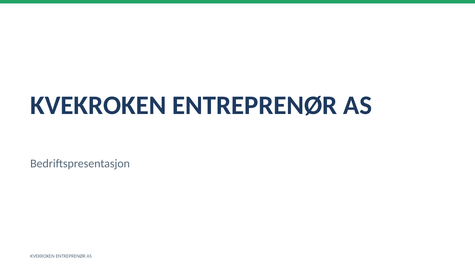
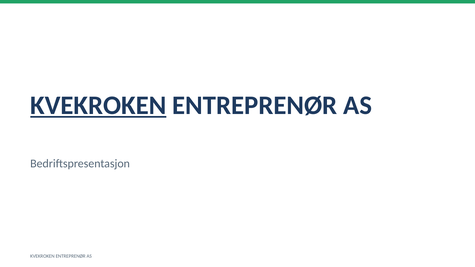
KVEKROKEN underline: none -> present (98, 105)
